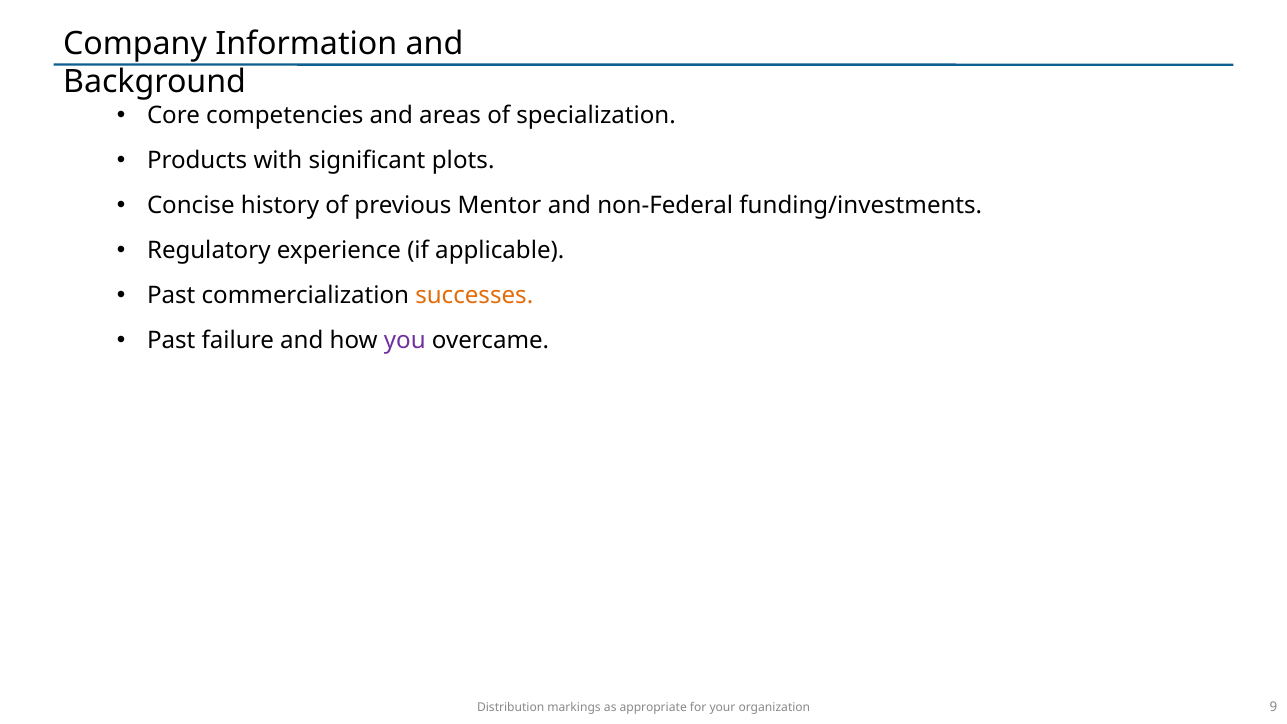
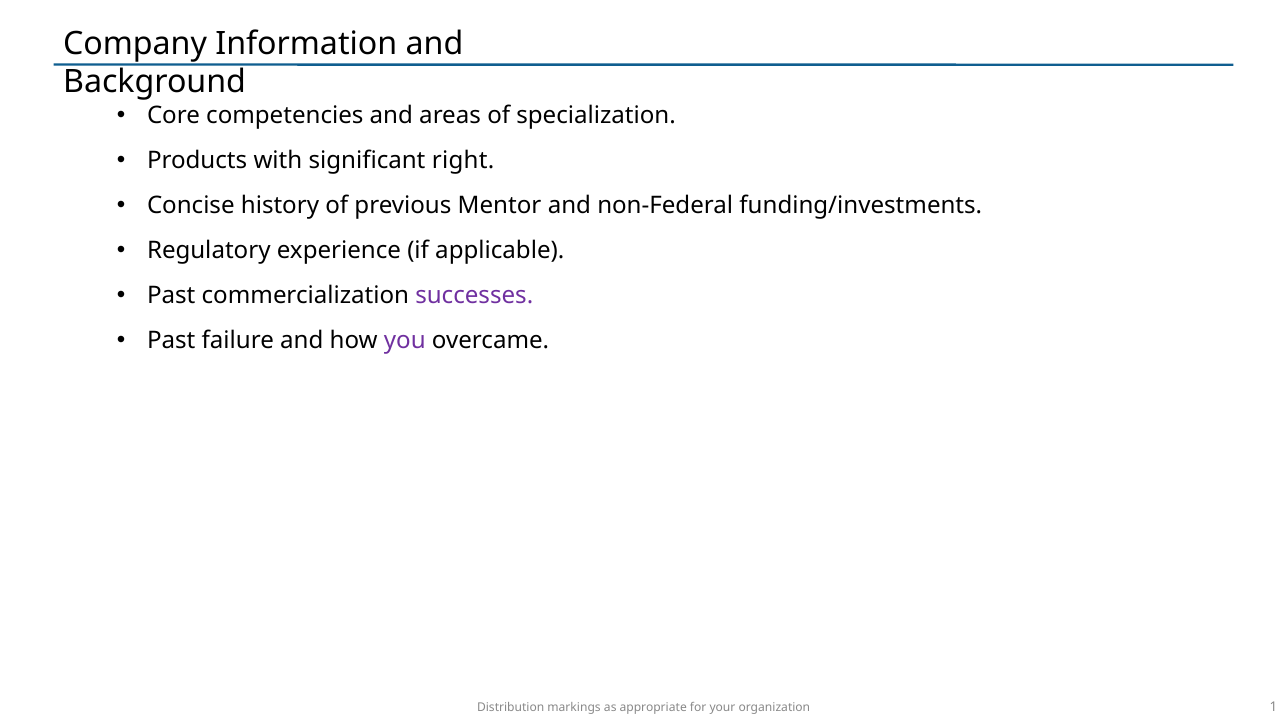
plots: plots -> right (463, 160)
successes colour: orange -> purple (474, 296)
9: 9 -> 1 (1273, 707)
